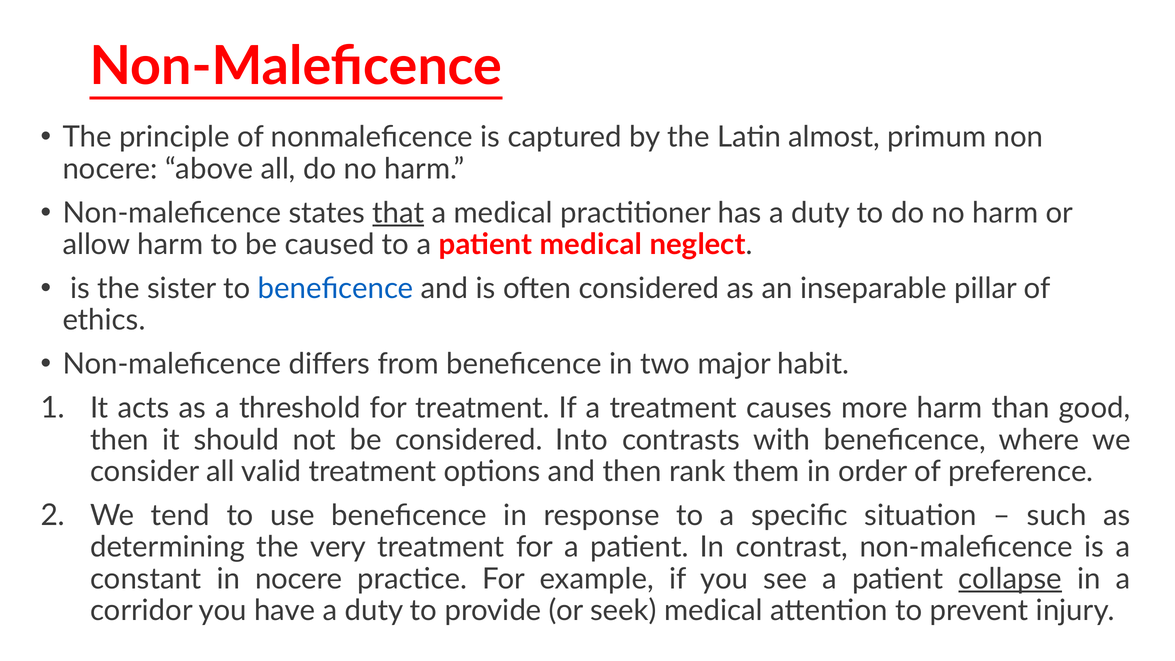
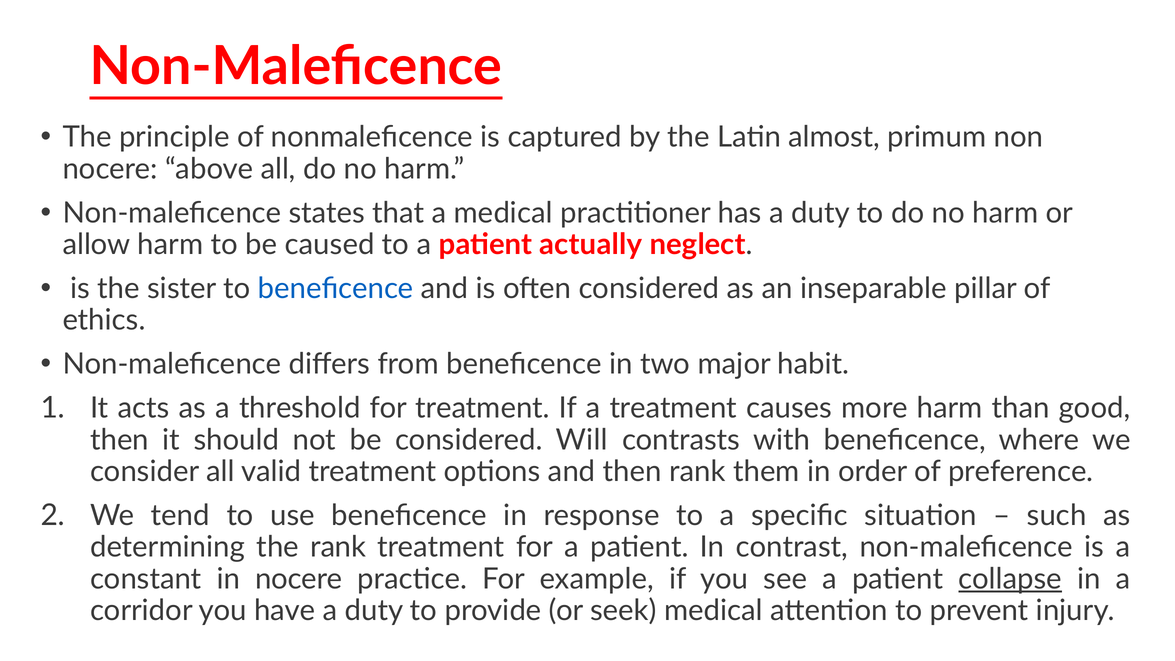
that underline: present -> none (398, 213)
patient medical: medical -> actually (591, 245)
Into: Into -> Will (582, 440)
the very: very -> rank (338, 547)
